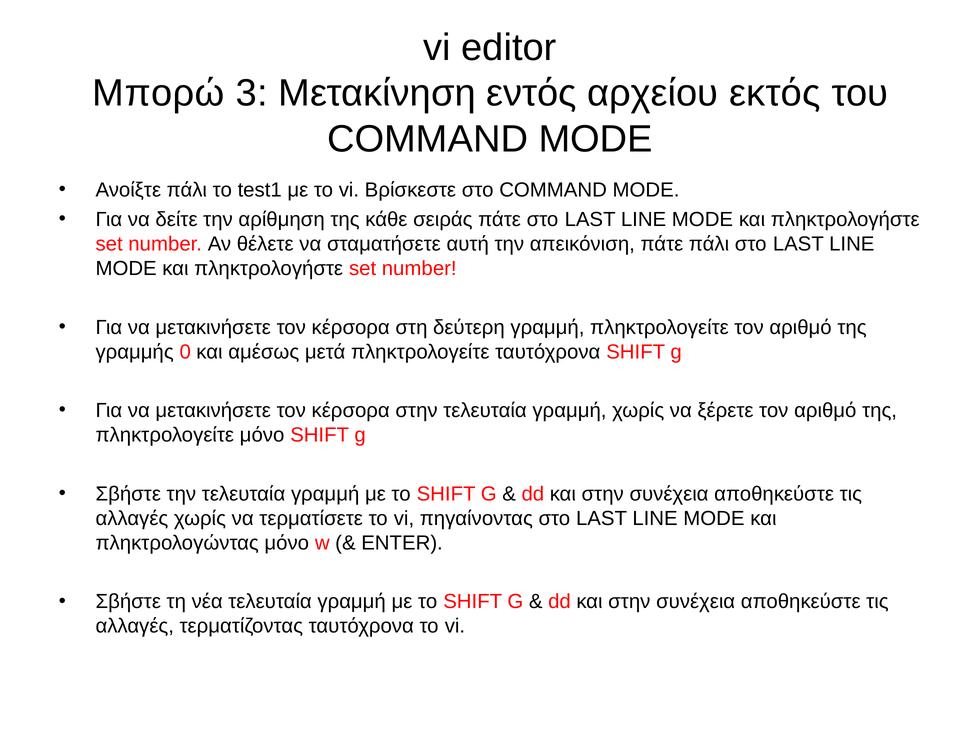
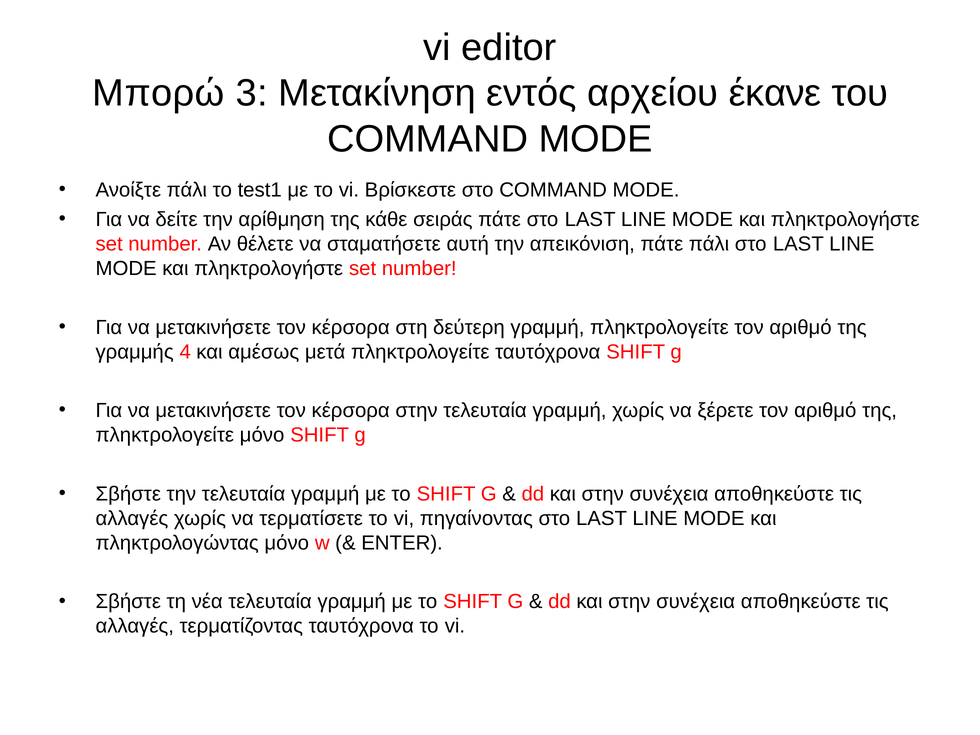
εκτός: εκτός -> έκανε (775, 93)
0: 0 -> 4 (185, 352)
